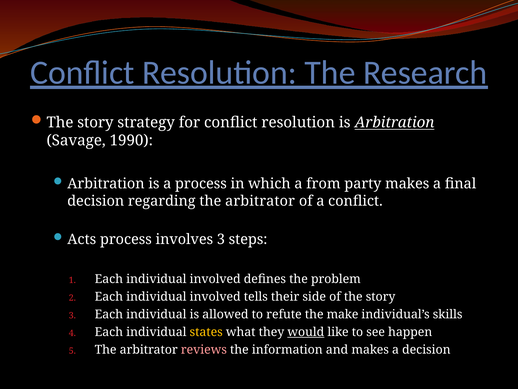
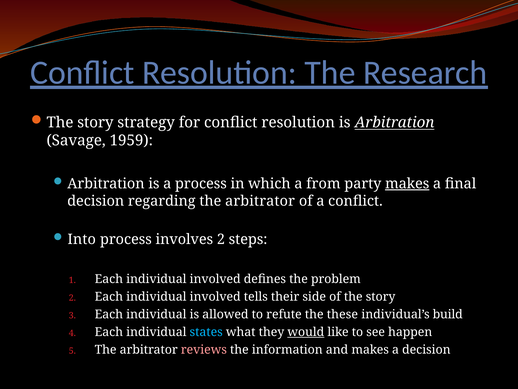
1990: 1990 -> 1959 (131, 140)
makes underline: none -> present (407, 183)
Acts: Acts -> Into (82, 239)
involves 3: 3 -> 2 (221, 239)
make: make -> these (342, 314)
skills: skills -> build (448, 314)
states colour: yellow -> light blue (206, 332)
